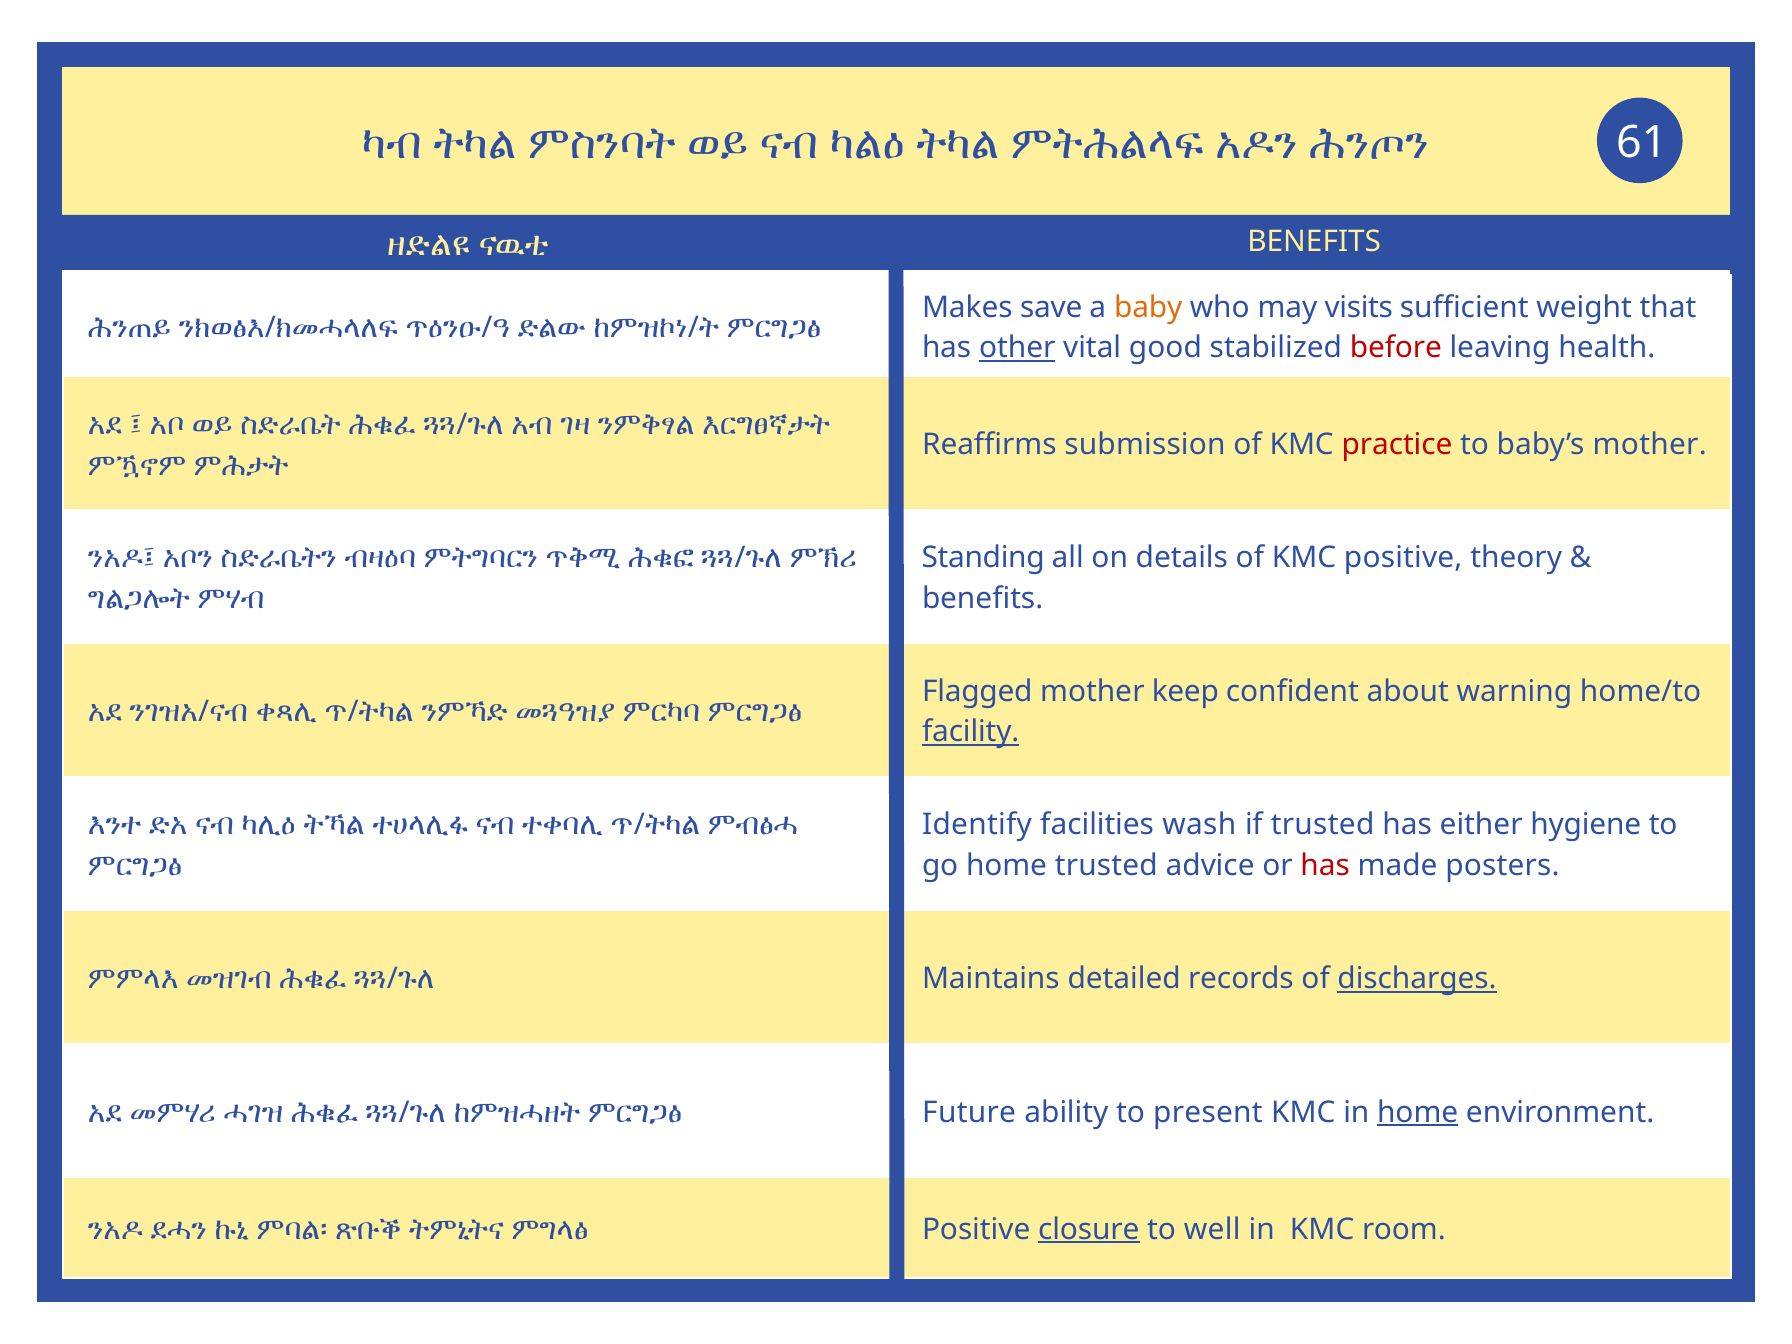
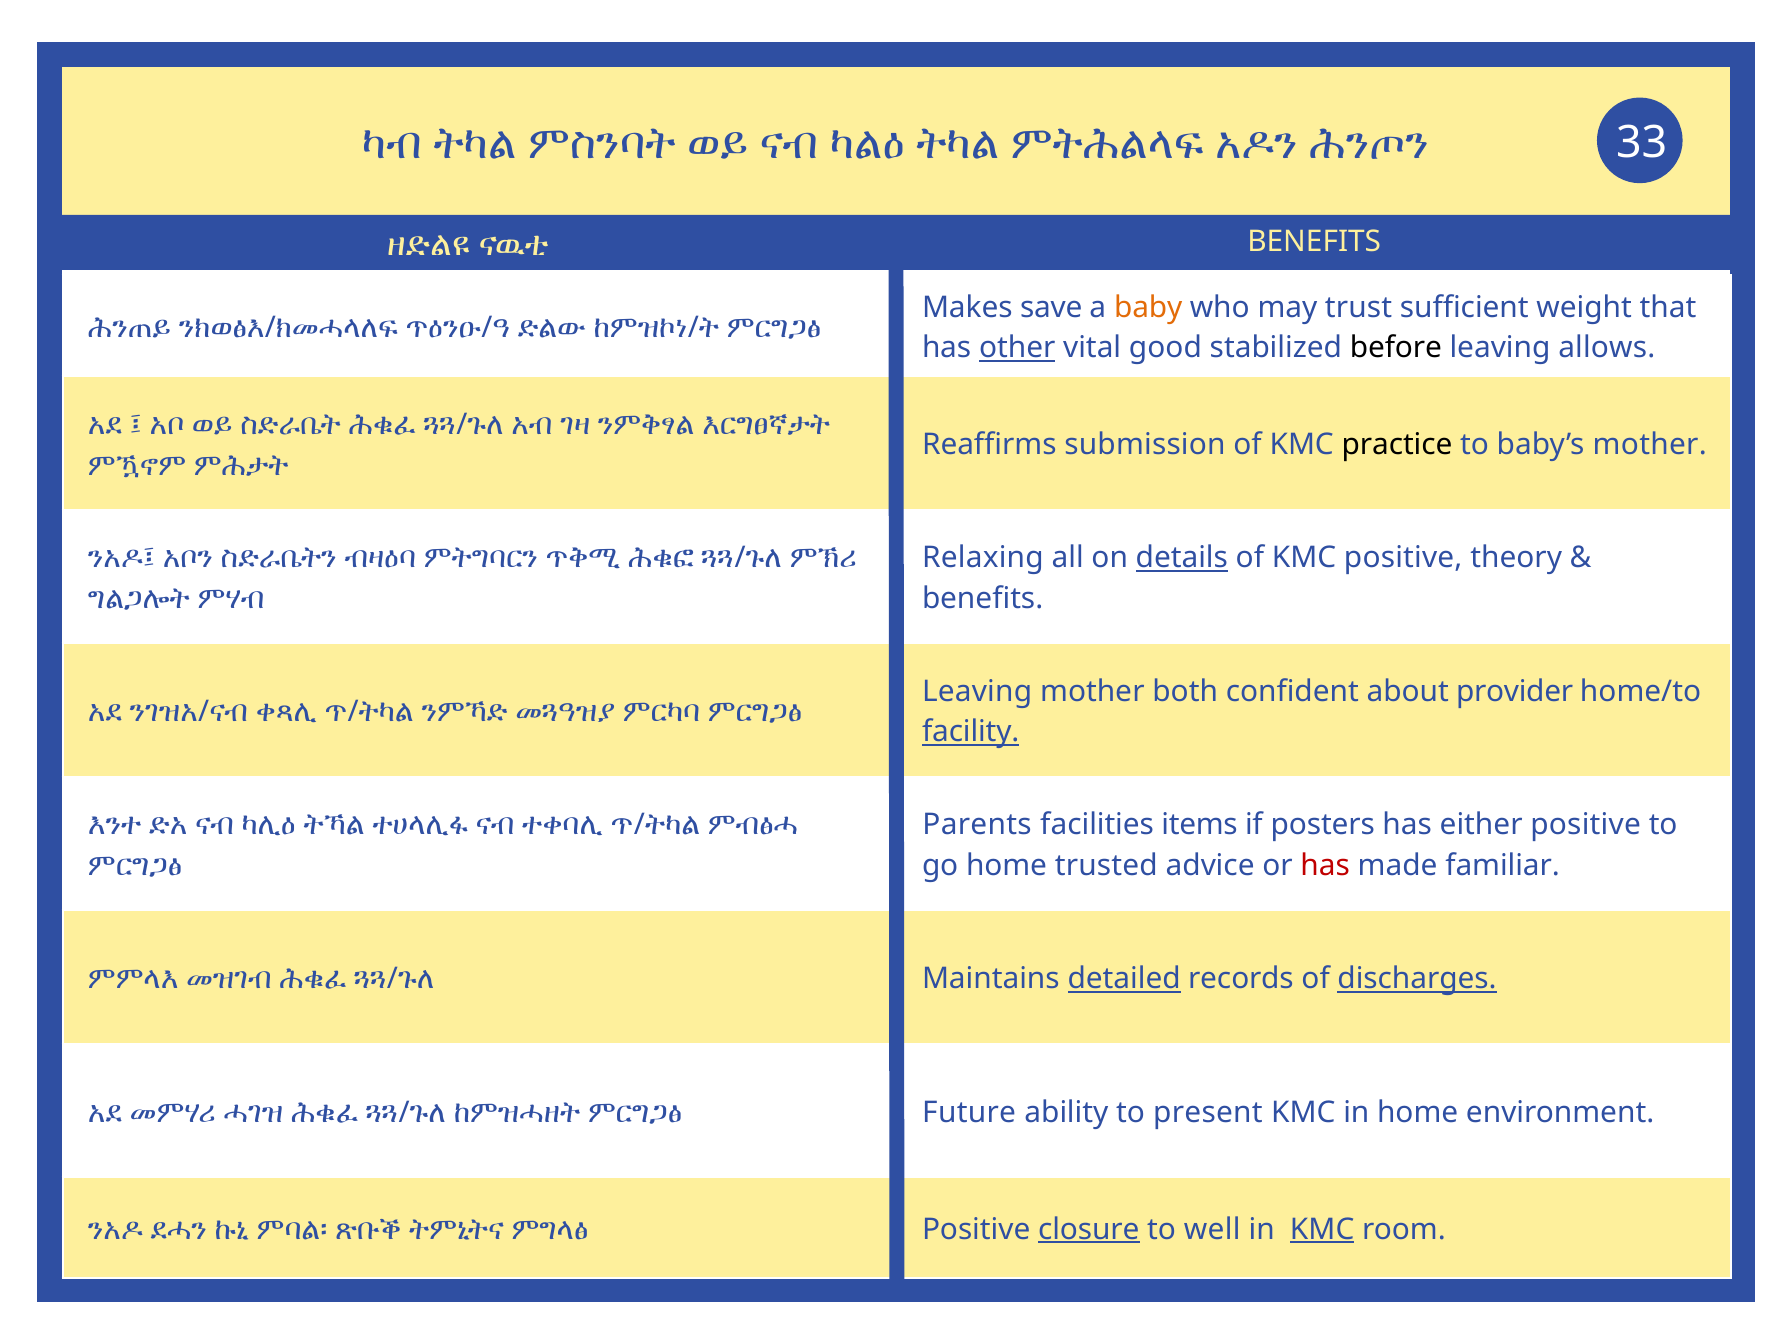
61: 61 -> 33 (1642, 143)
visits: visits -> trust (1359, 307)
before colour: red -> black (1396, 348)
health: health -> allows (1607, 348)
practice colour: red -> black (1397, 445)
Standing: Standing -> Relaxing (983, 558)
details underline: none -> present (1182, 558)
Flagged: Flagged -> Leaving (977, 692)
keep: keep -> both (1185, 692)
warning: warning -> provider (1515, 692)
Identify: Identify -> Parents (977, 825)
wash: wash -> items (1200, 825)
if trusted: trusted -> posters (1323, 825)
either hygiene: hygiene -> positive (1586, 825)
posters: posters -> familiar (1503, 866)
detailed underline: none -> present (1124, 979)
home underline: present -> none (1418, 1112)
KMC underline: none -> present (1322, 1230)
